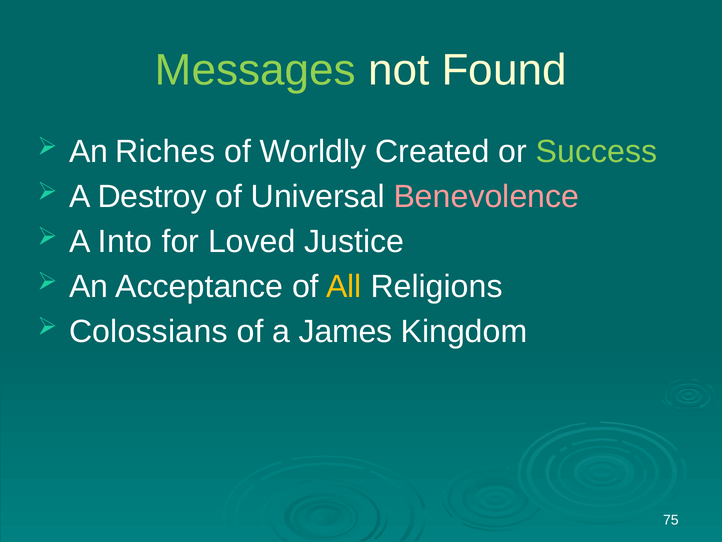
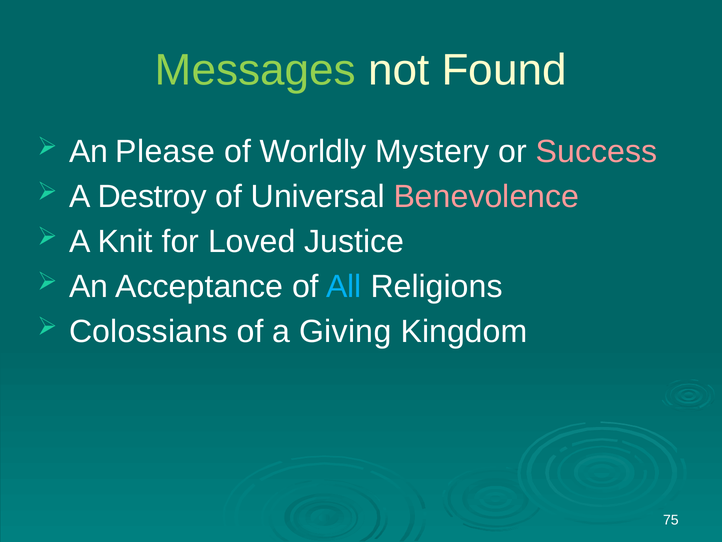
Riches: Riches -> Please (165, 151)
Created: Created -> Mystery (432, 151)
Success colour: light green -> pink (596, 151)
Into: Into -> Knit (125, 241)
All colour: yellow -> light blue (344, 286)
James: James -> Giving (345, 331)
